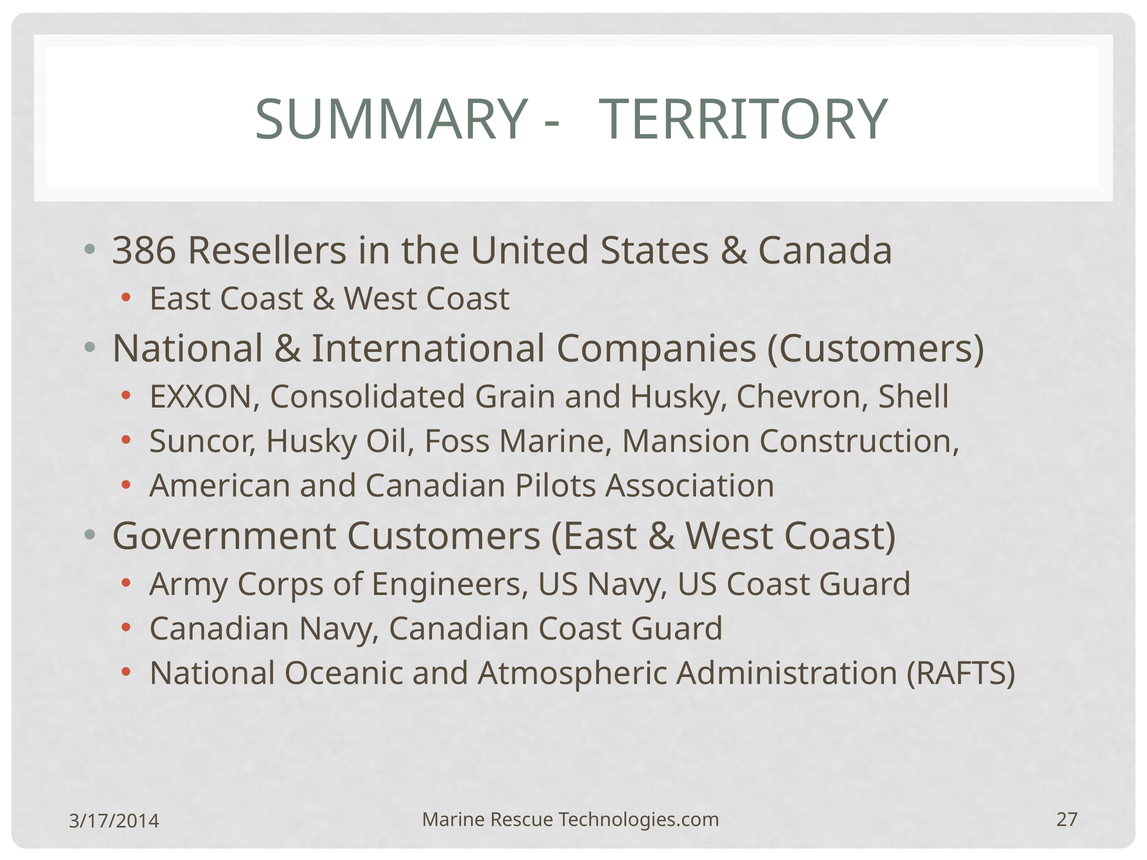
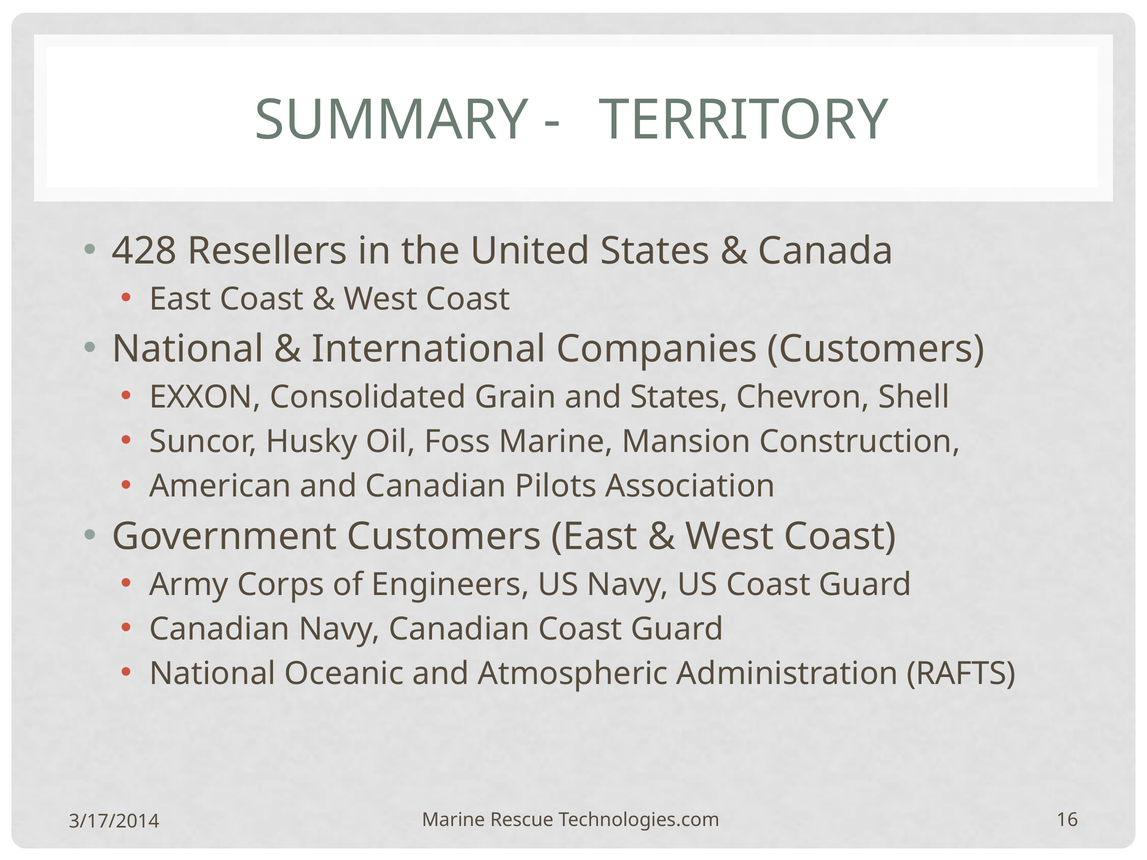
386: 386 -> 428 (145, 251)
and Husky: Husky -> States (679, 397)
27: 27 -> 16 (1067, 820)
